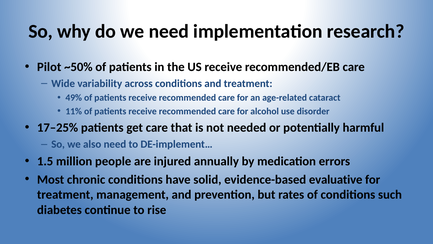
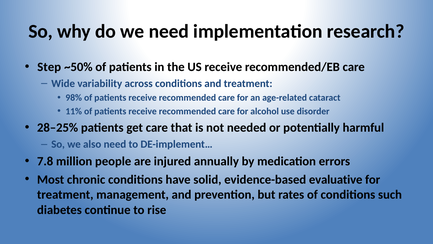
Pilot: Pilot -> Step (49, 67)
49%: 49% -> 98% (74, 98)
17–25%: 17–25% -> 28–25% (58, 128)
1.5: 1.5 -> 7.8 (45, 161)
